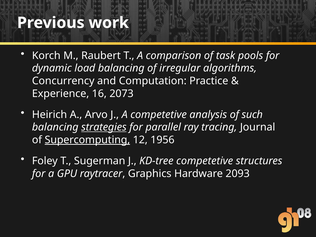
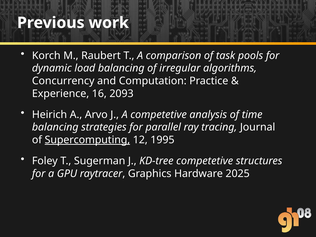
2073: 2073 -> 2093 (122, 94)
such: such -> time (252, 115)
strategies underline: present -> none (104, 127)
1956: 1956 -> 1995 (162, 140)
2093: 2093 -> 2025 (238, 174)
